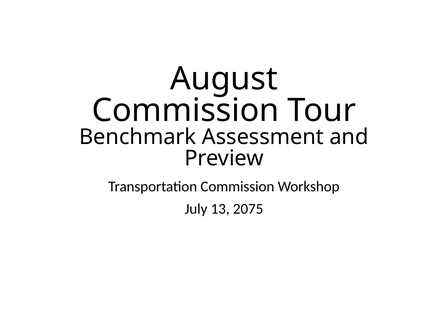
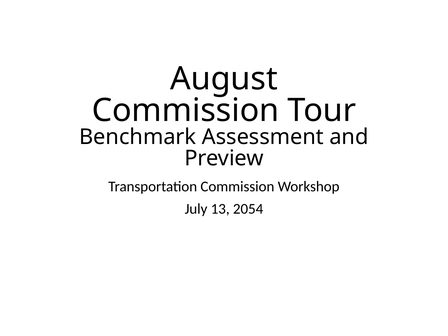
2075: 2075 -> 2054 (248, 209)
